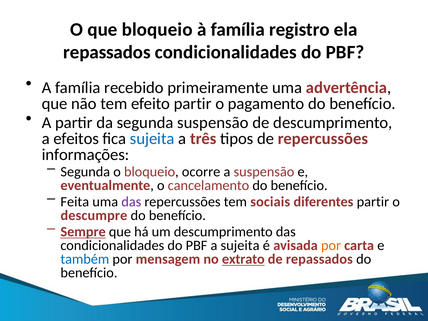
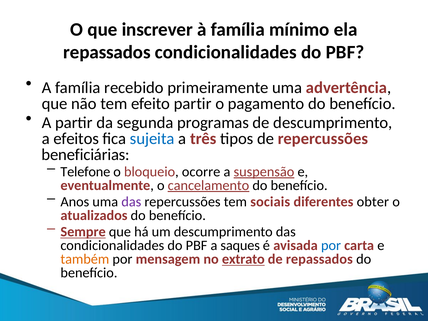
que bloqueio: bloqueio -> inscrever (157, 29)
registro: registro -> mínimo (299, 29)
segunda suspensão: suspensão -> programas (213, 123)
informações: informações -> beneficiárias (86, 155)
Segunda: Segunda -> Telefone (85, 172)
suspensão underline: none -> present (264, 172)
cancelamento underline: none -> present (208, 185)
Feita: Feita -> Anos (75, 202)
diferentes partir: partir -> obter (373, 202)
descumpre: descumpre -> atualizados (94, 215)
a sujeita: sujeita -> saques (240, 246)
por colour: orange -> blue (331, 246)
também colour: blue -> orange (85, 259)
